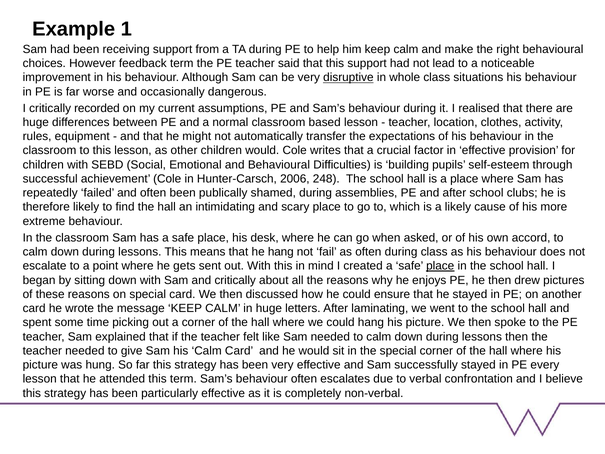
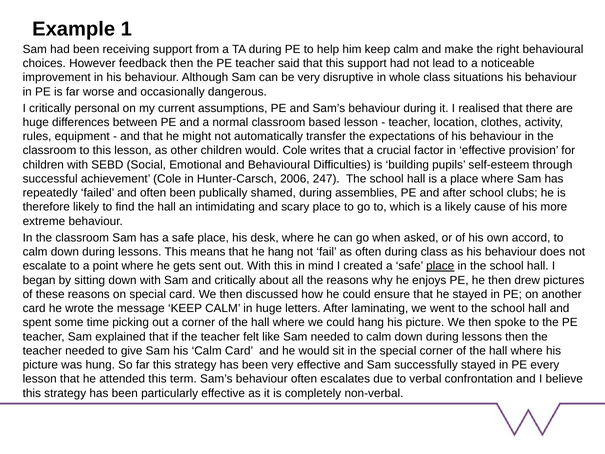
feedback term: term -> then (182, 63)
disruptive underline: present -> none (348, 78)
recorded: recorded -> personal (97, 108)
248: 248 -> 247 (326, 179)
